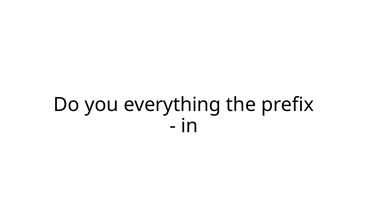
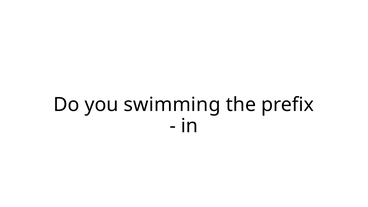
everything: everything -> swimming (172, 105)
